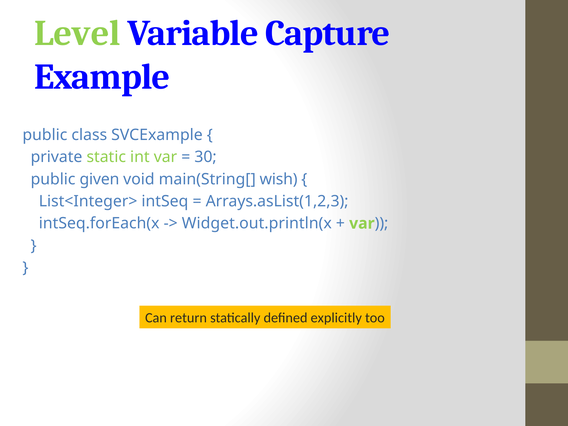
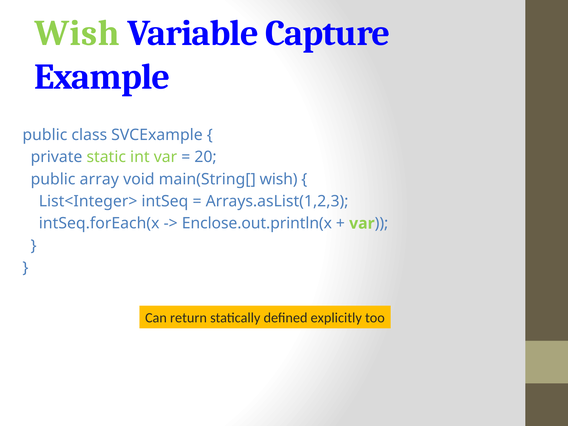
Level: Level -> Wish (77, 33)
30: 30 -> 20 (206, 157)
given: given -> array (99, 179)
Widget.out.println(x: Widget.out.println(x -> Enclose.out.println(x (257, 223)
